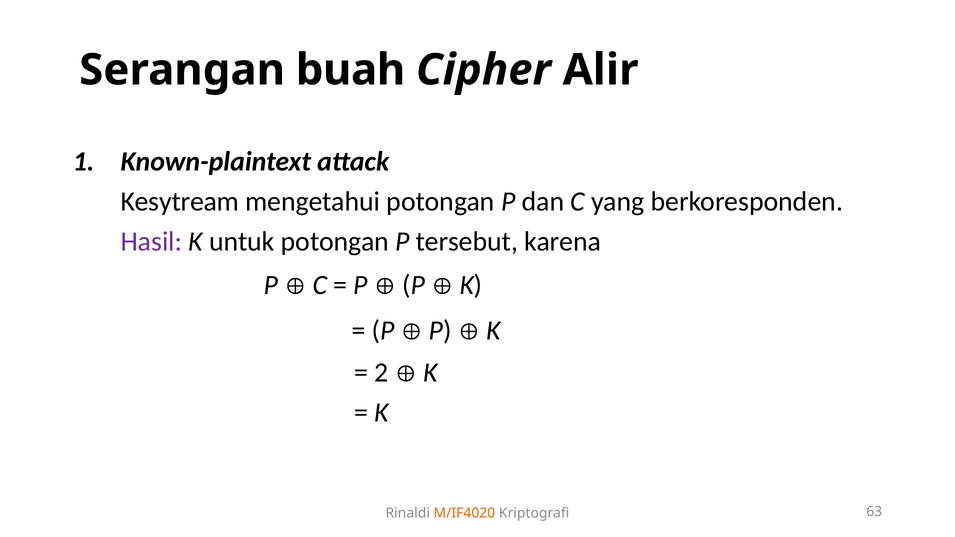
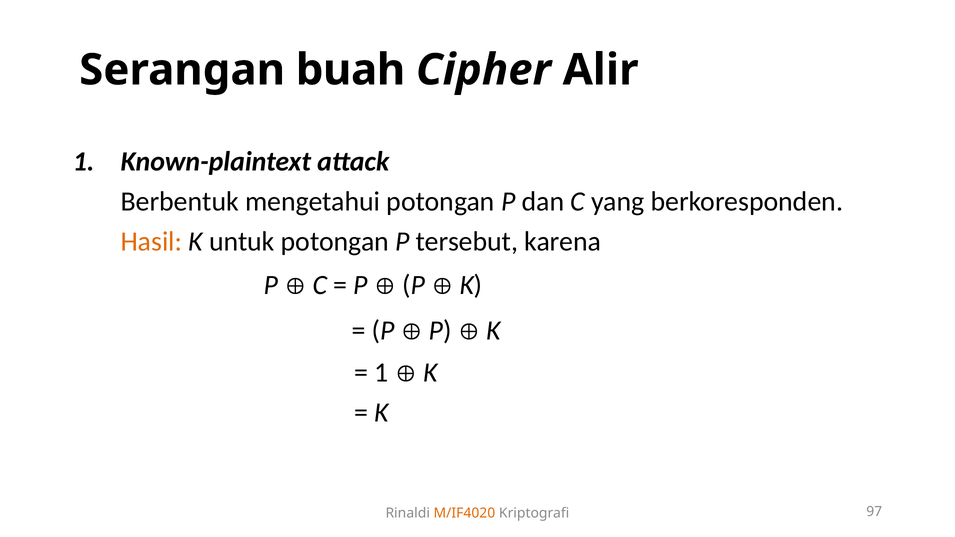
Kesytream: Kesytream -> Berbentuk (180, 202)
Hasil colour: purple -> orange (151, 242)
2: 2 -> 1 (381, 372)
63: 63 -> 97 (874, 512)
